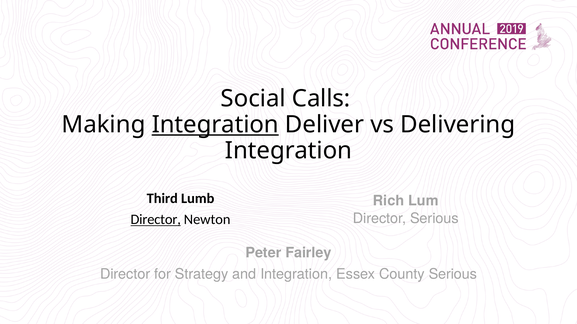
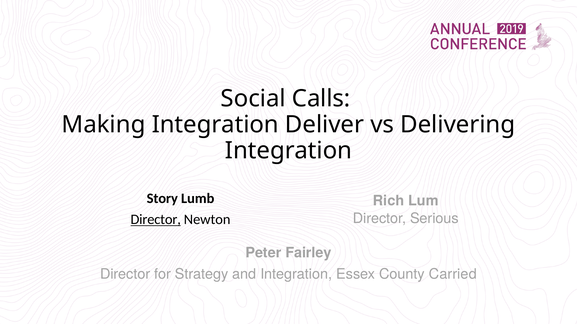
Integration underline: present -> none (215, 125)
Third: Third -> Story (162, 199)
County Serious: Serious -> Carried (453, 274)
